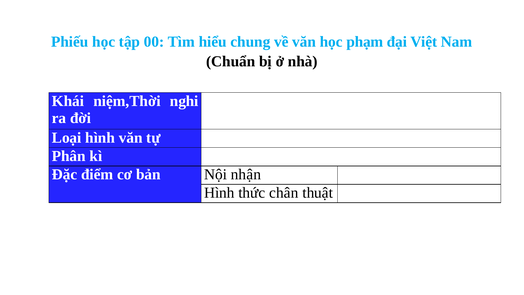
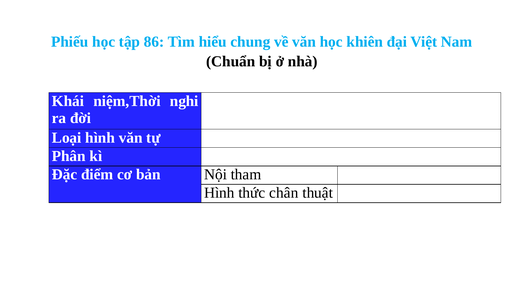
00: 00 -> 86 (154, 42)
phạm: phạm -> khiên (365, 42)
nhận: nhận -> tham (246, 174)
